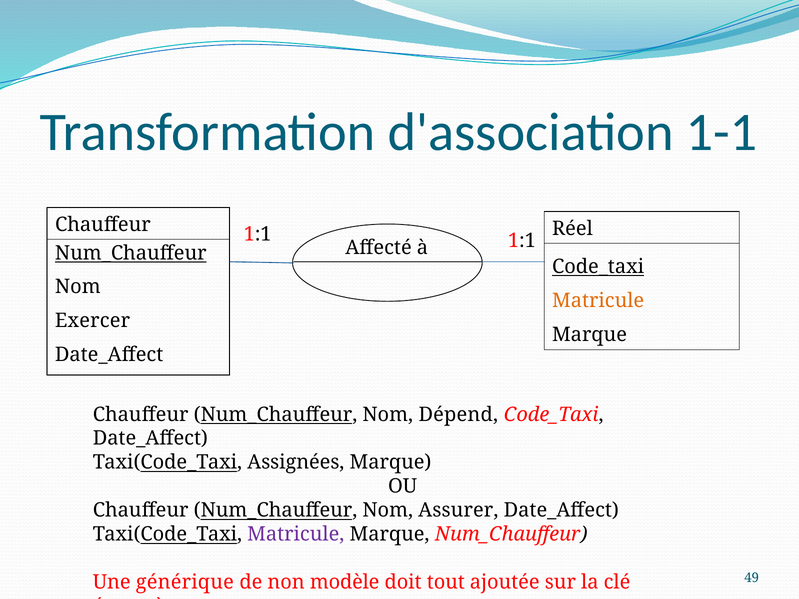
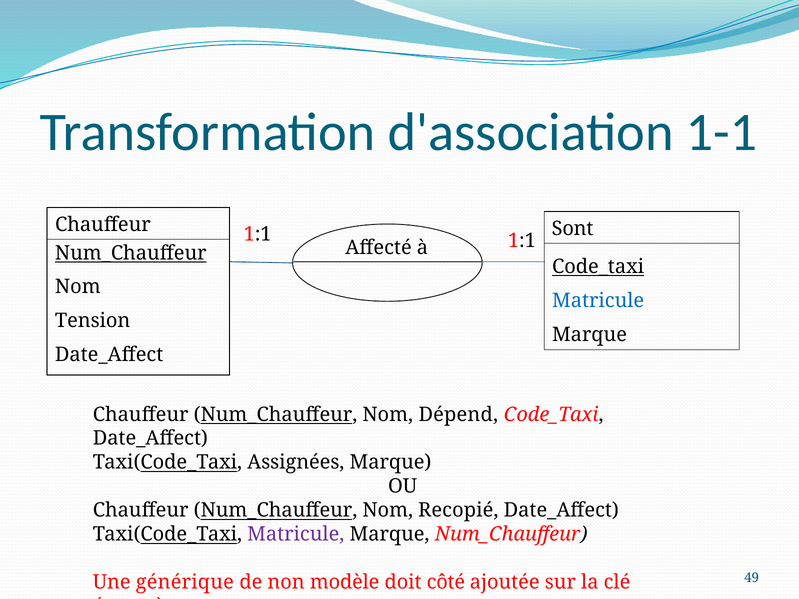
Réel: Réel -> Sont (573, 229)
Matricule colour: orange -> blue (598, 301)
Exercer: Exercer -> Tension (93, 321)
Assurer: Assurer -> Recopié (458, 510)
tout: tout -> côté (446, 582)
